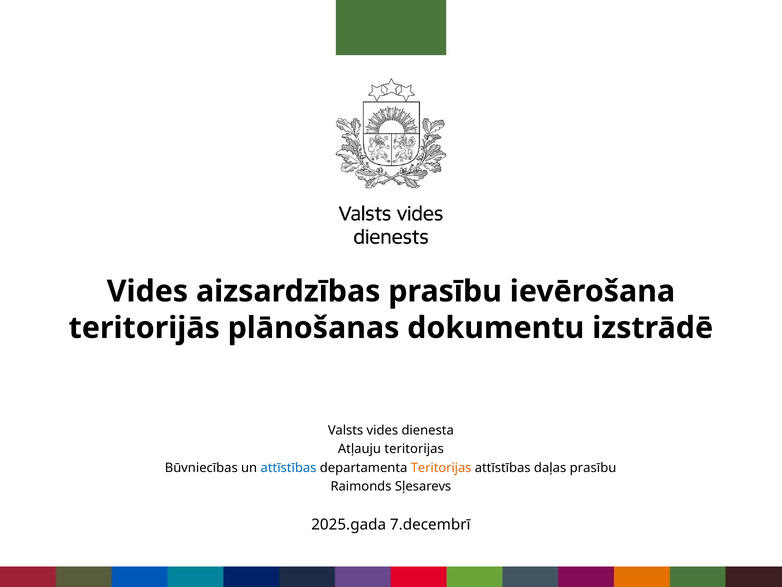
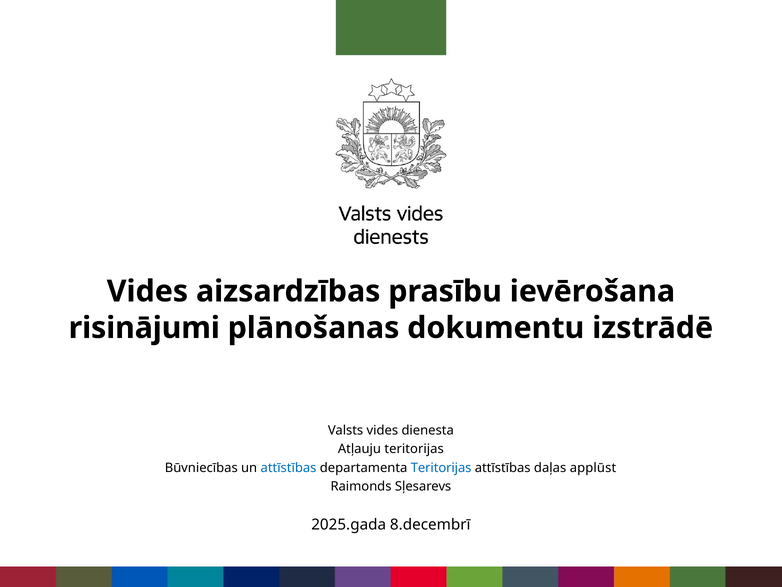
teritorijās: teritorijās -> risinājumi (144, 328)
Teritorijas colour: orange -> blue (441, 467)
daļas prasību: prasību -> applūst (593, 467)
7.decembrī: 7.decembrī -> 8.decembrī (430, 524)
